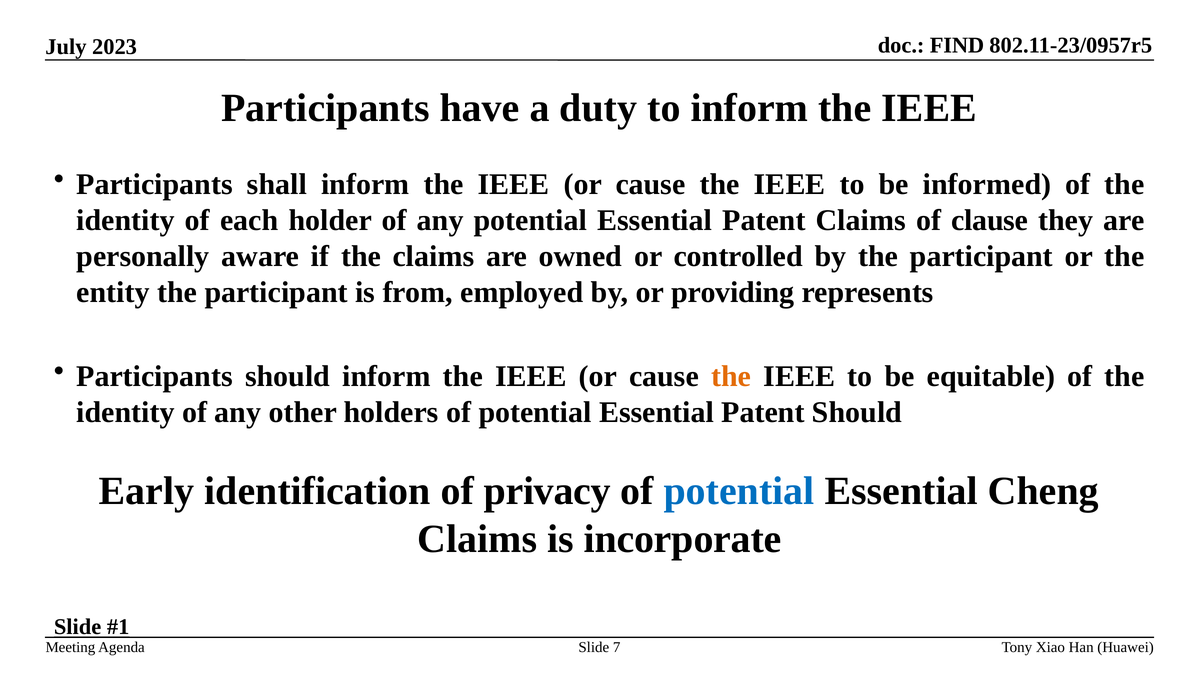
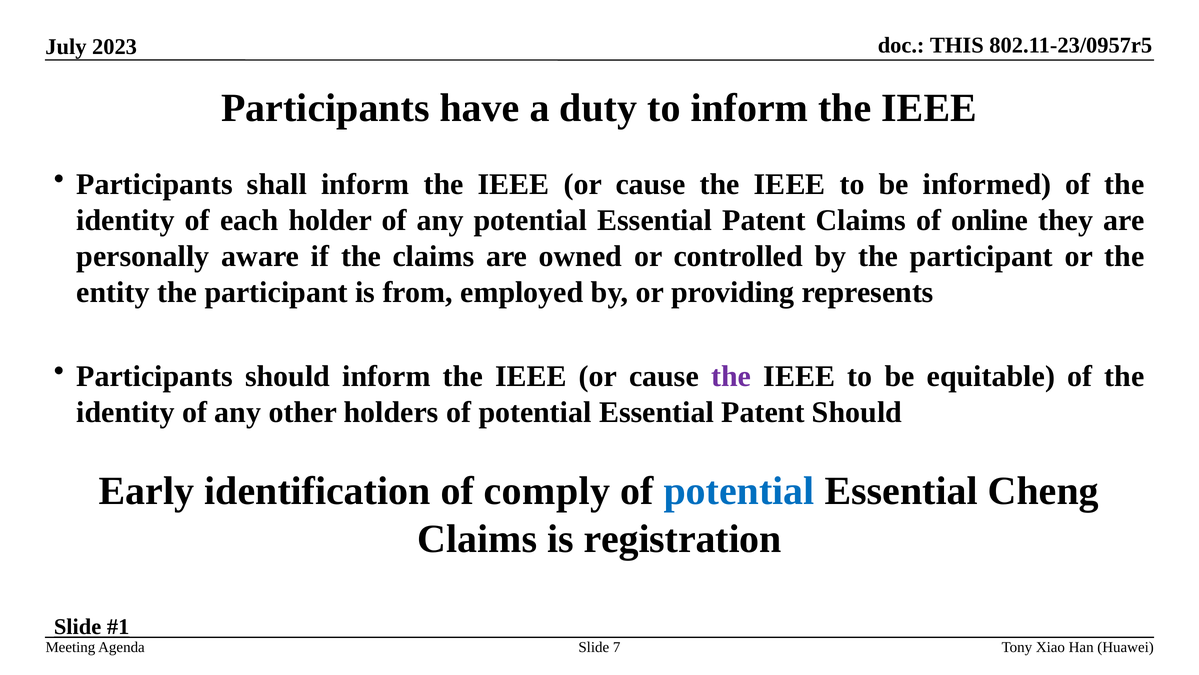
FIND: FIND -> THIS (957, 45)
clause: clause -> online (990, 220)
the colour: orange -> purple (731, 376)
privacy: privacy -> comply (547, 491)
incorporate: incorporate -> registration (683, 539)
